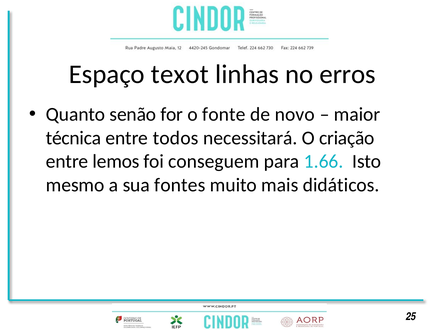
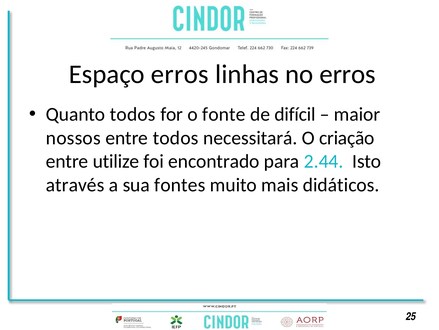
Espaço texot: texot -> erros (180, 74)
Quanto senão: senão -> todos (133, 114)
novo: novo -> difícil (295, 114)
técnica: técnica -> nossos (73, 138)
lemos: lemos -> utilize (116, 161)
conseguem: conseguem -> encontrado (214, 161)
1.66: 1.66 -> 2.44 (324, 161)
mesmo: mesmo -> através (75, 184)
